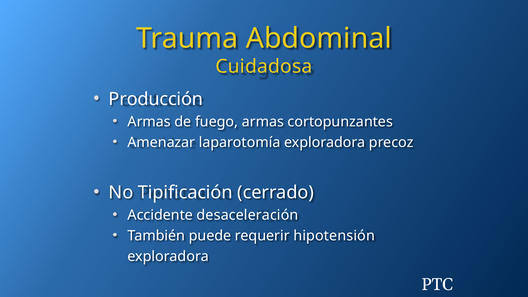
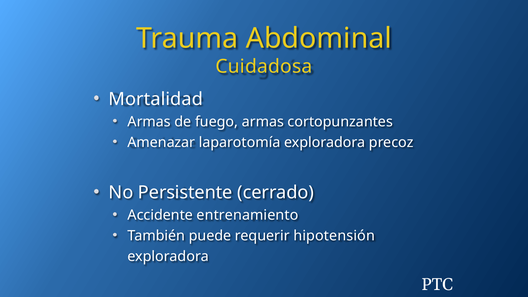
Producción: Producción -> Mortalidad (156, 99)
Tipificación: Tipificación -> Persistente (185, 193)
desaceleración: desaceleración -> entrenamiento (248, 215)
